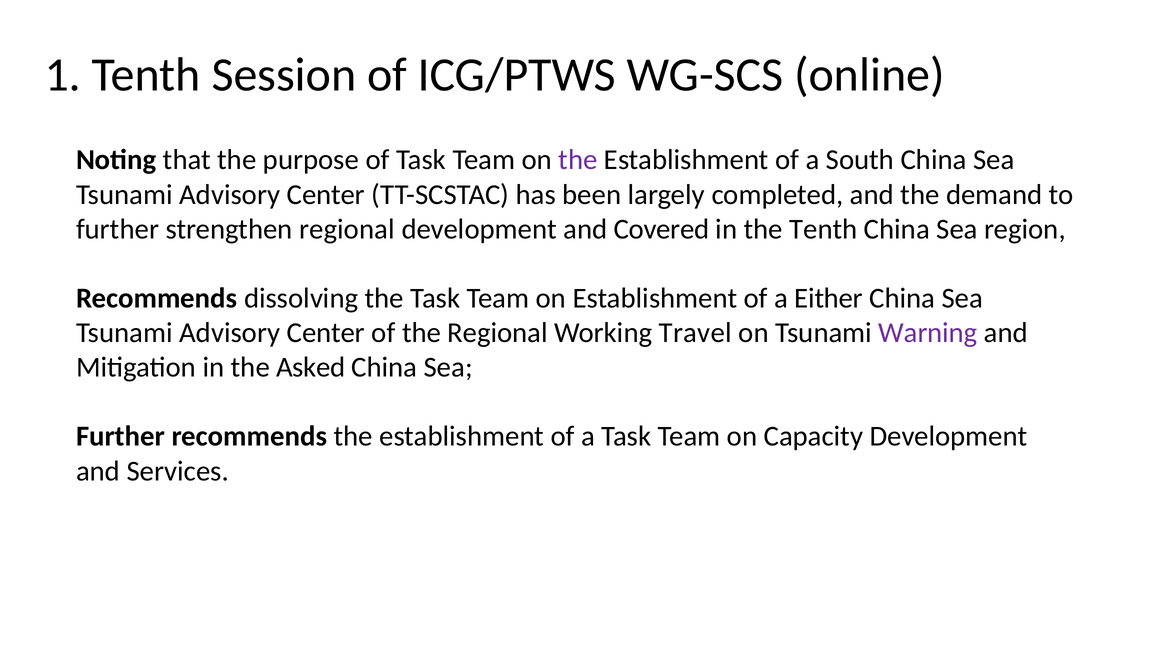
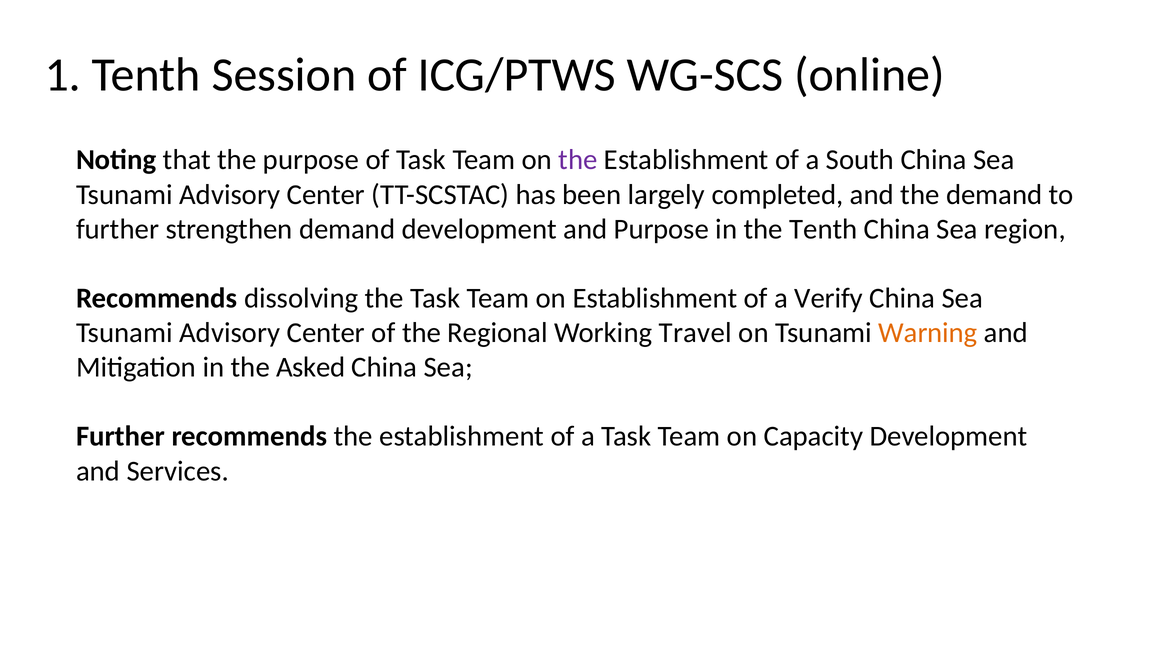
strengthen regional: regional -> demand (347, 229)
and Covered: Covered -> Purpose (661, 229)
Either: Either -> Verify (829, 298)
Warning colour: purple -> orange (928, 333)
